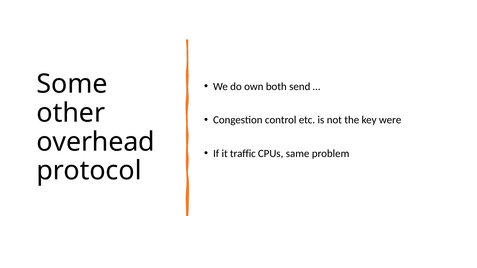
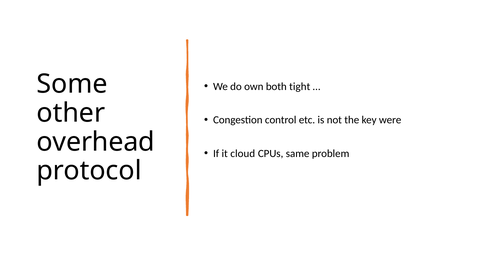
send: send -> tight (300, 87)
traffic: traffic -> cloud (243, 154)
